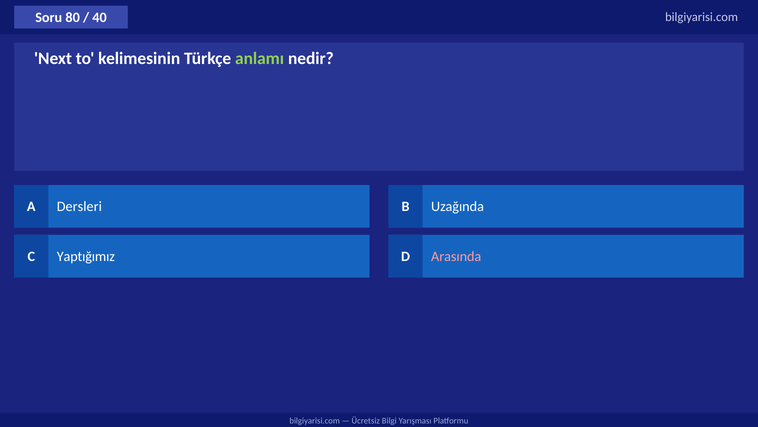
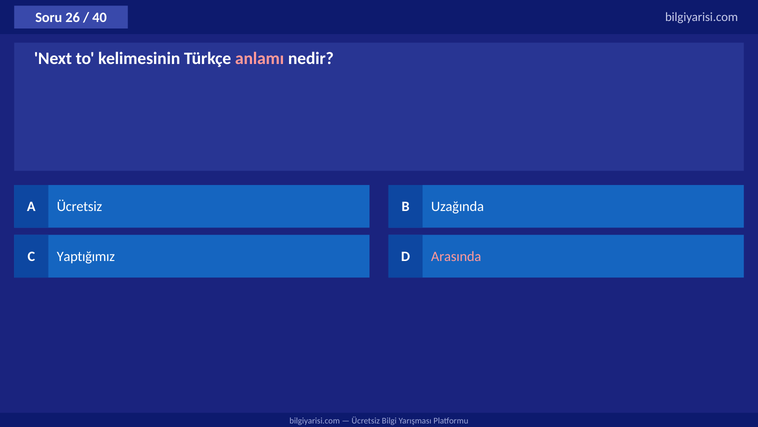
80: 80 -> 26 (73, 17)
anlamı colour: light green -> pink (260, 58)
A Dersleri: Dersleri -> Ücretsiz (79, 206)
